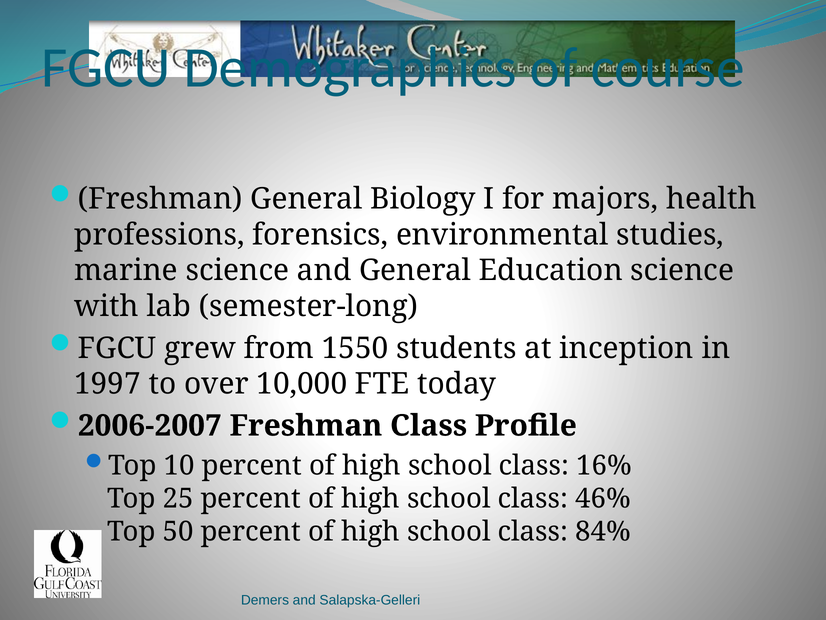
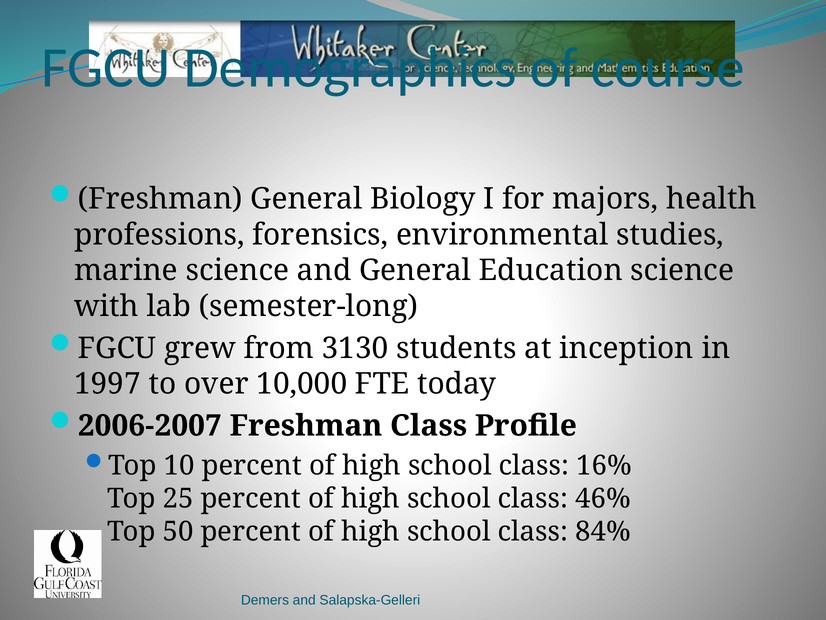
1550: 1550 -> 3130 (355, 348)
